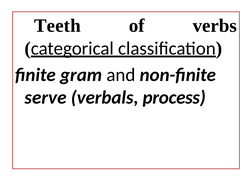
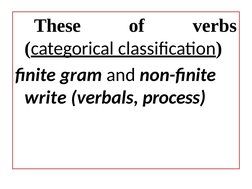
Teeth: Teeth -> These (57, 26)
serve: serve -> write (46, 98)
